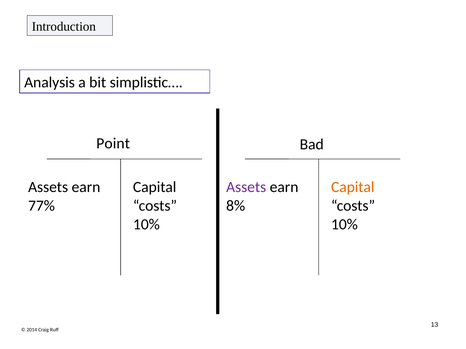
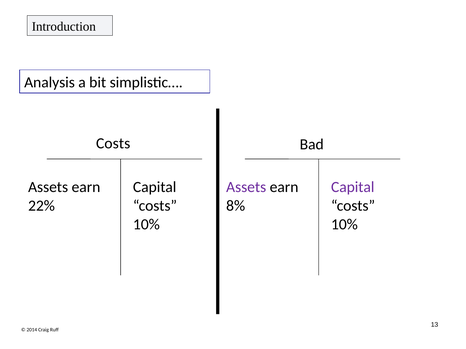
Point: Point -> Costs (113, 144)
Capital colour: orange -> purple (353, 187)
77%: 77% -> 22% (42, 206)
